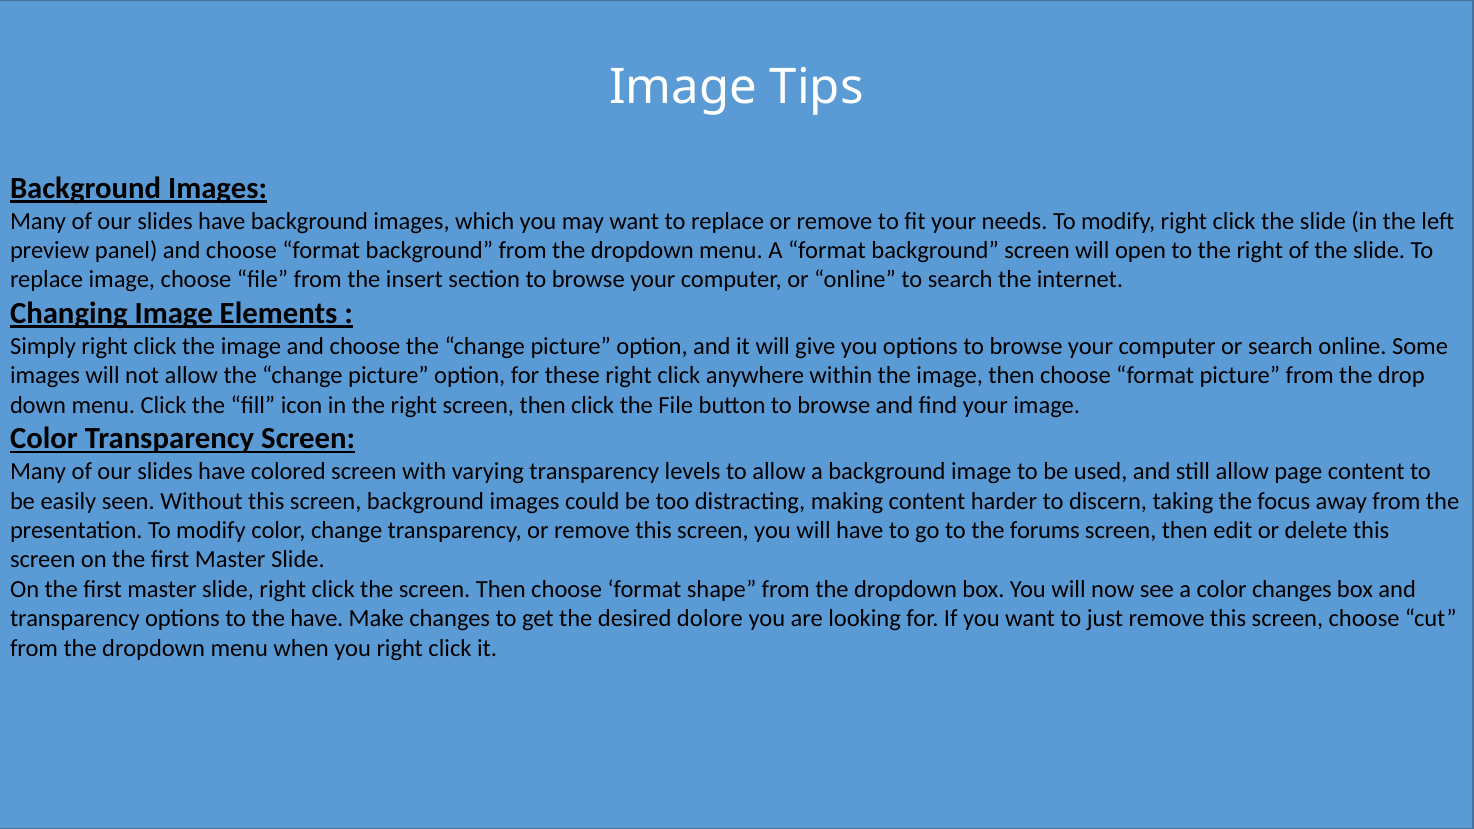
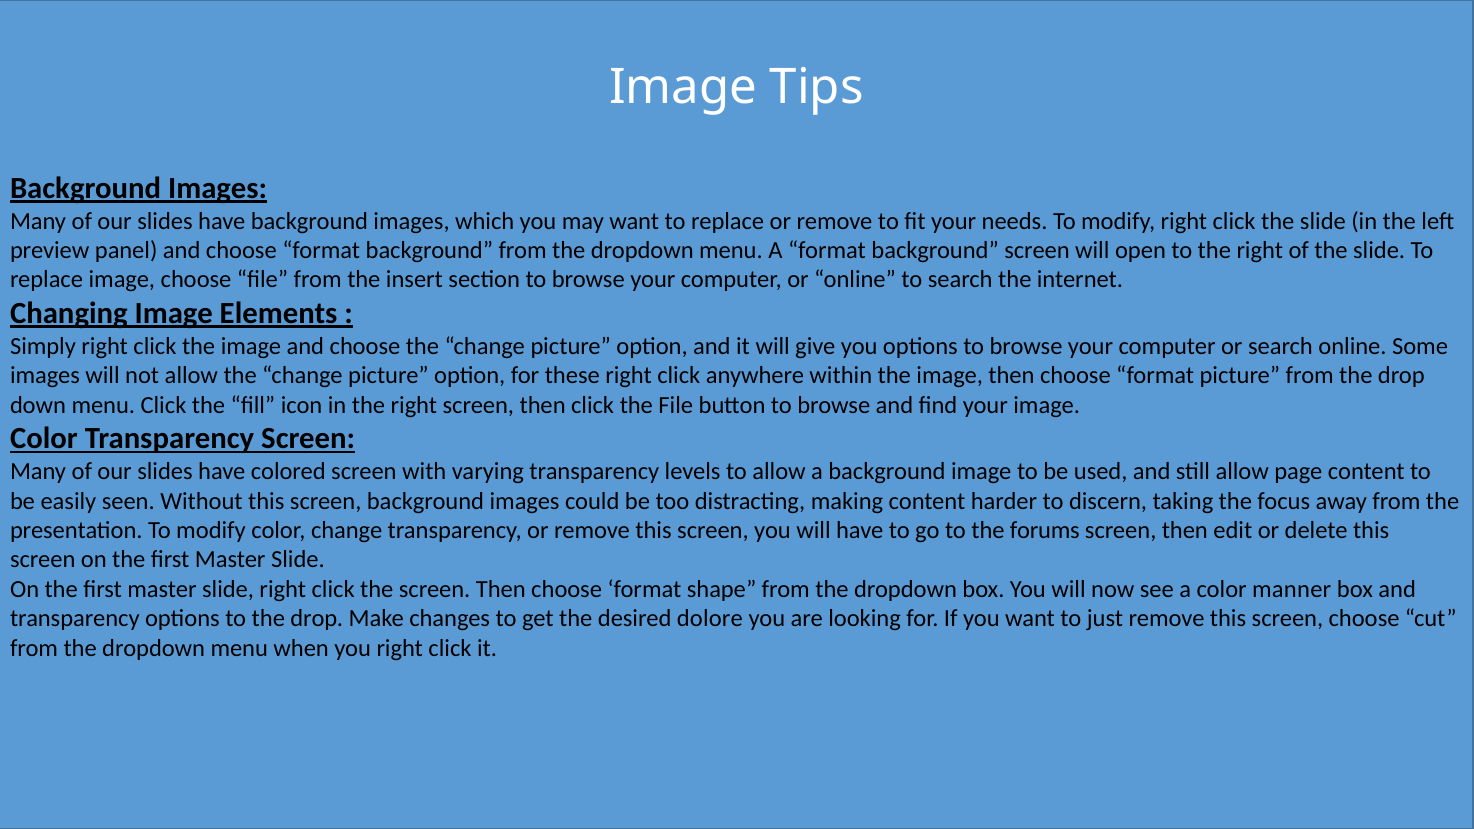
color changes: changes -> manner (1292, 589)
to the have: have -> drop (317, 619)
